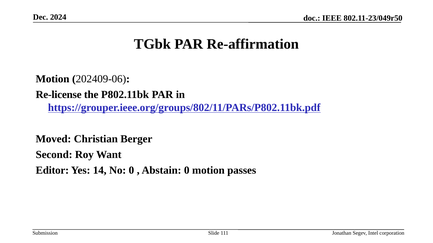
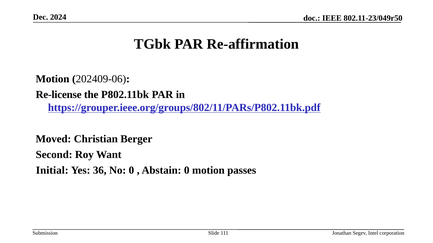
Editor: Editor -> Initial (52, 171)
14: 14 -> 36 (100, 171)
